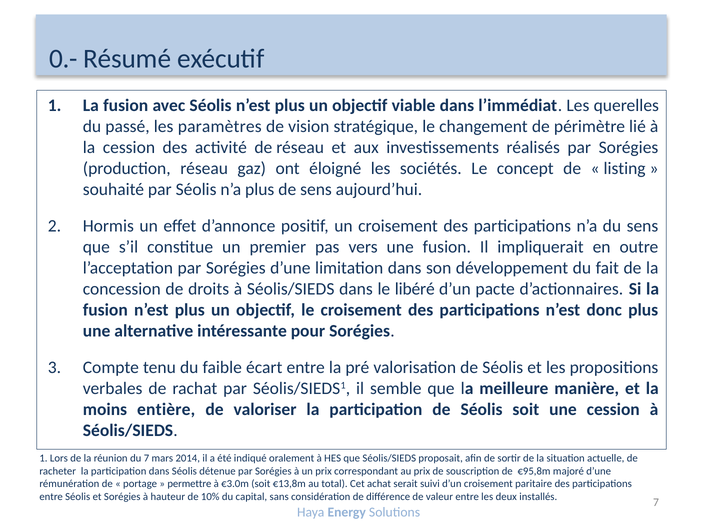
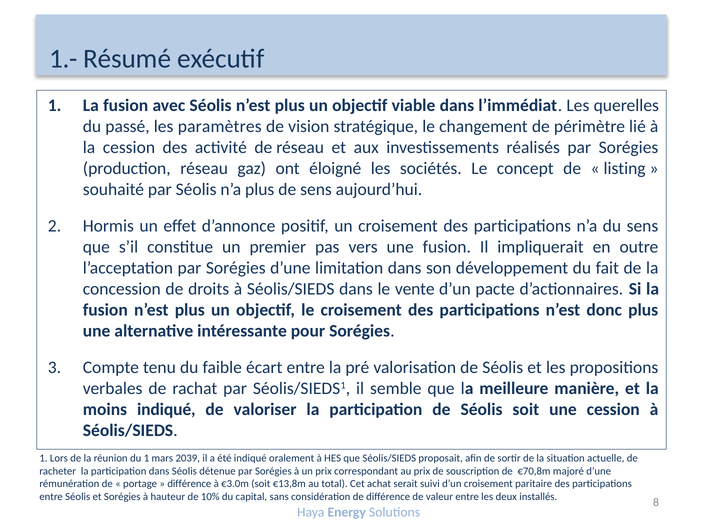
0.-: 0.- -> 1.- (64, 59)
libéré: libéré -> vente (415, 289)
moins entière: entière -> indiqué (166, 409)
du 7: 7 -> 1 (146, 458)
2014: 2014 -> 2039 (188, 458)
€95,8m: €95,8m -> €70,8m (534, 471)
permettre: permettre -> différence (189, 484)
7: 7 -> 8 (656, 502)
